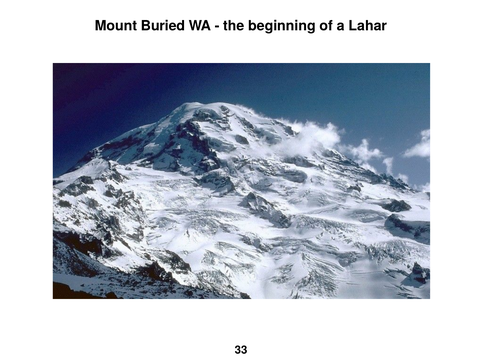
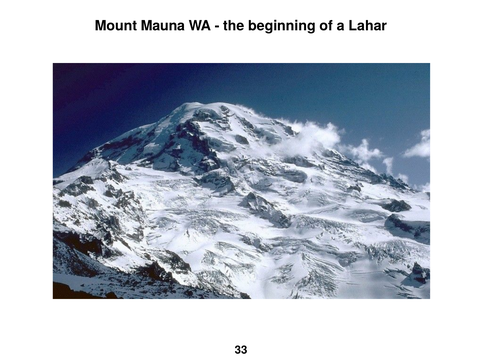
Buried: Buried -> Mauna (163, 26)
